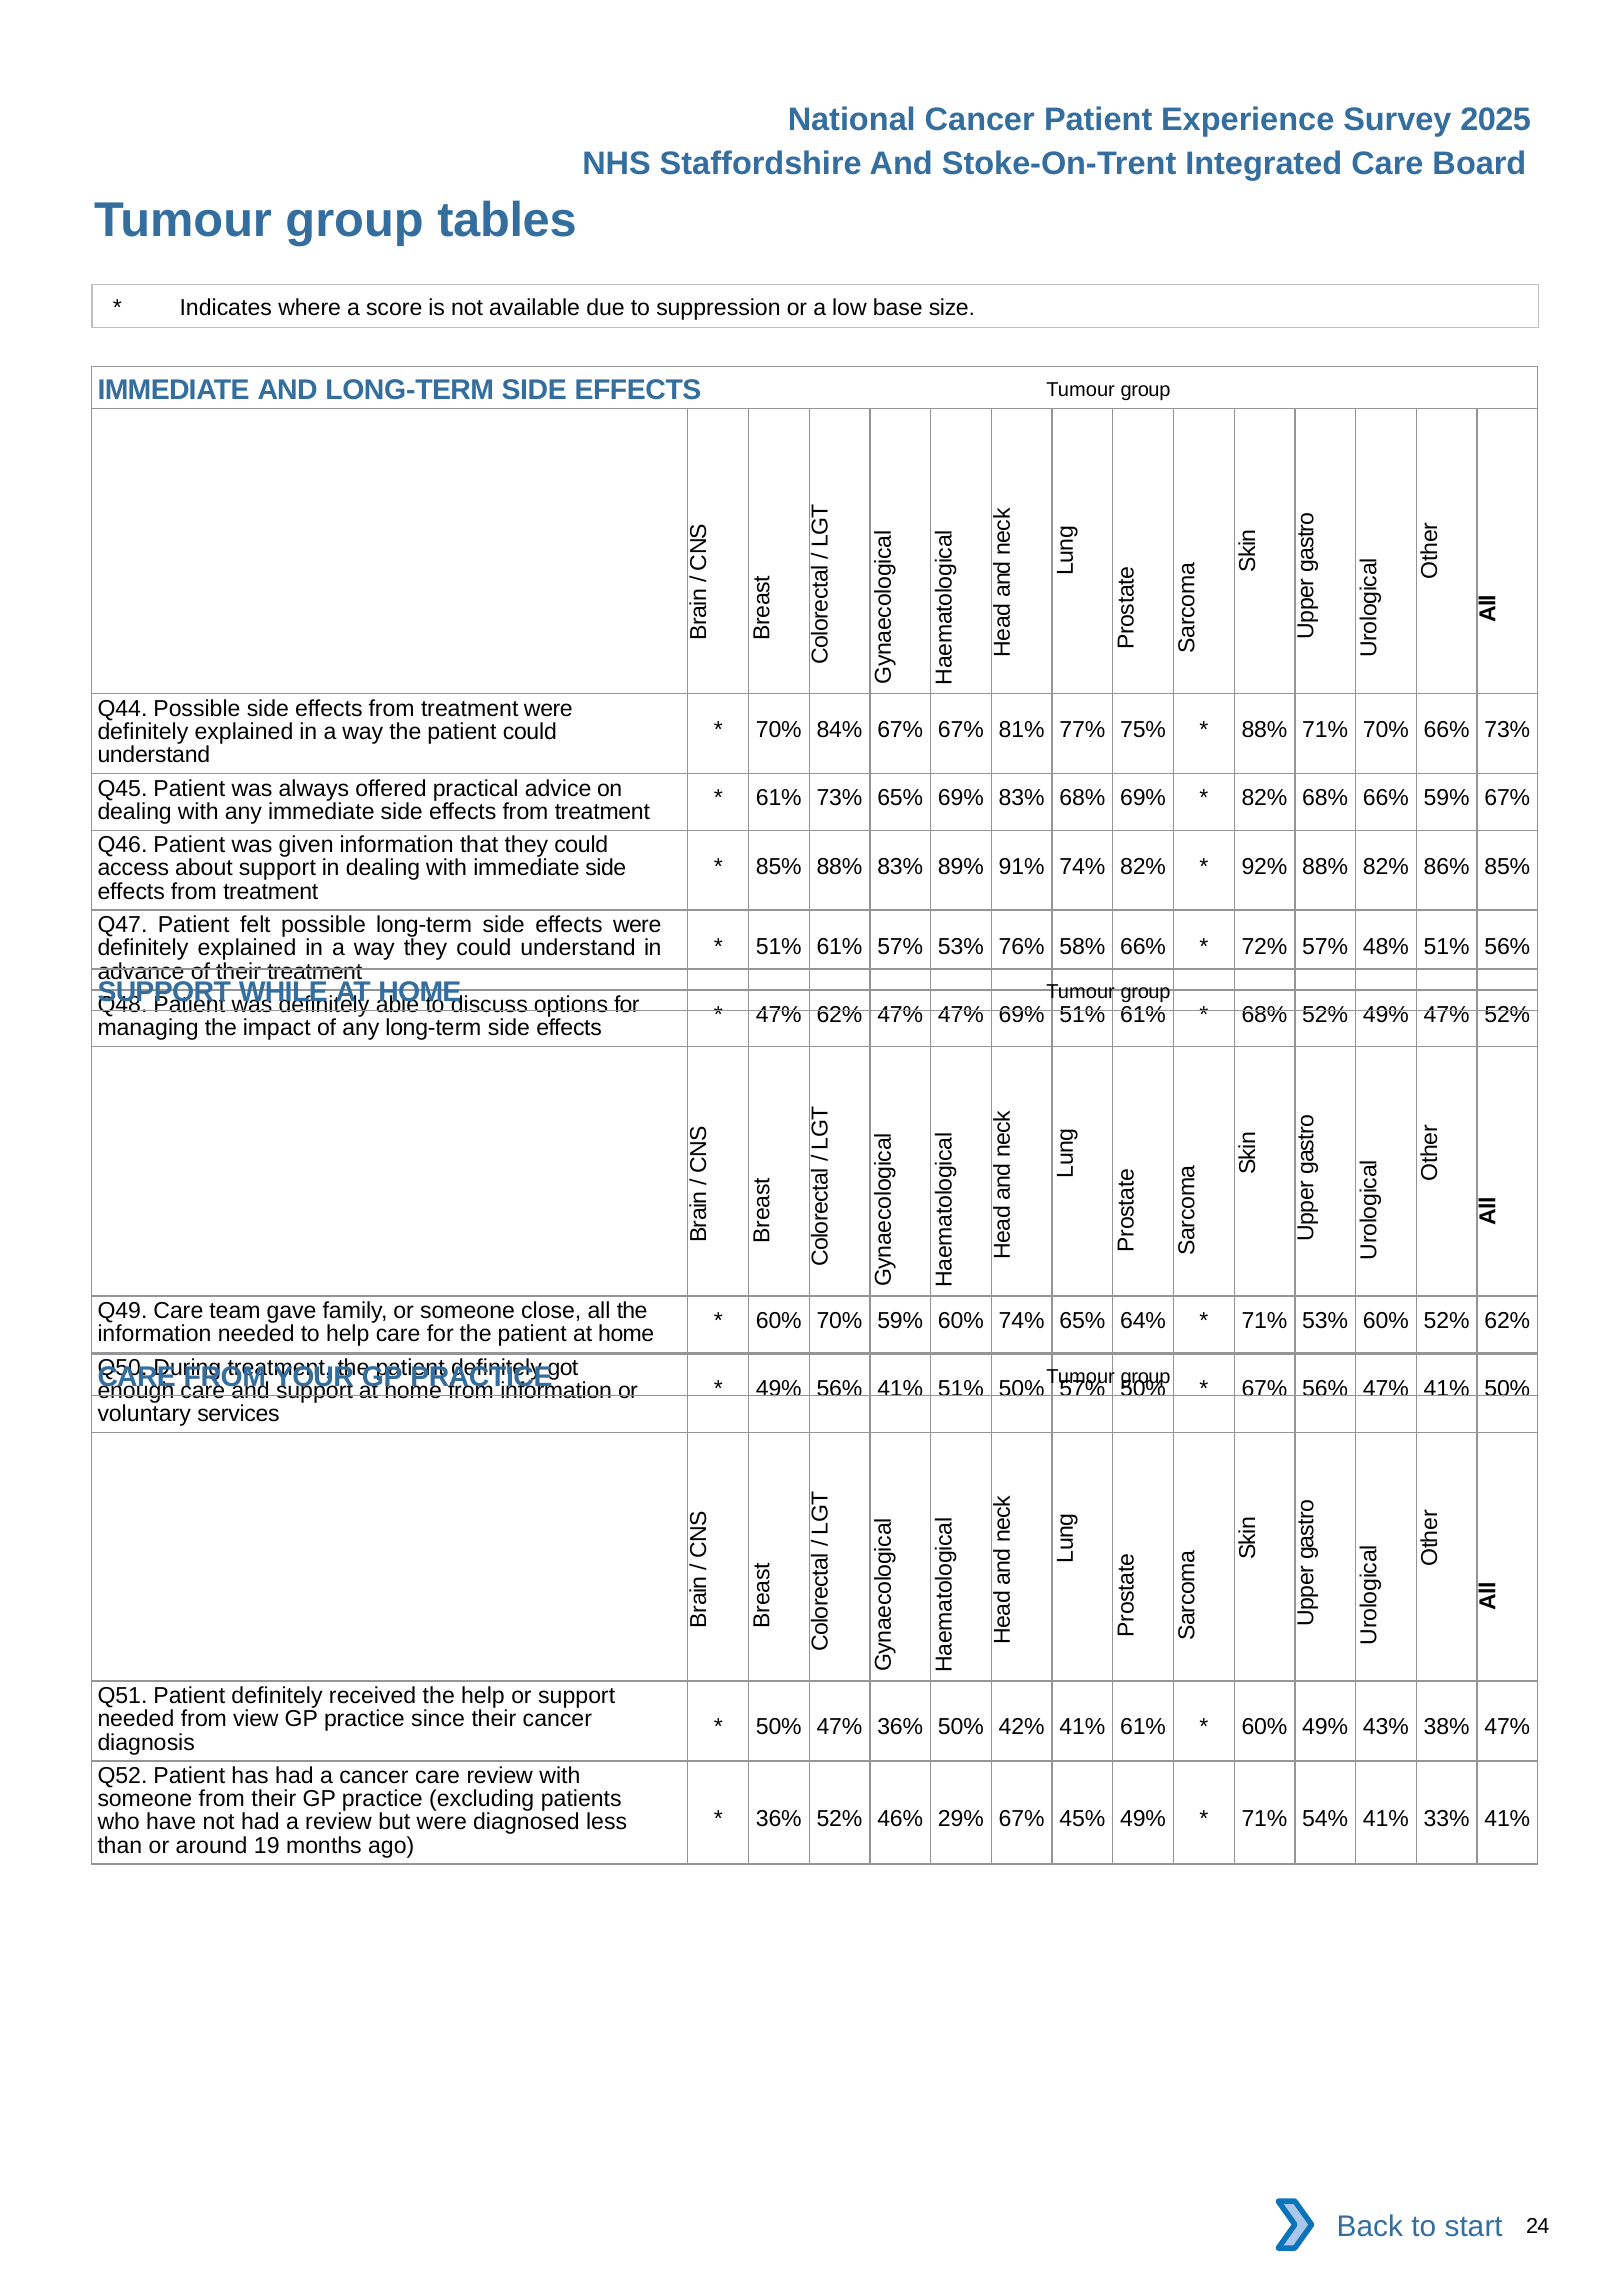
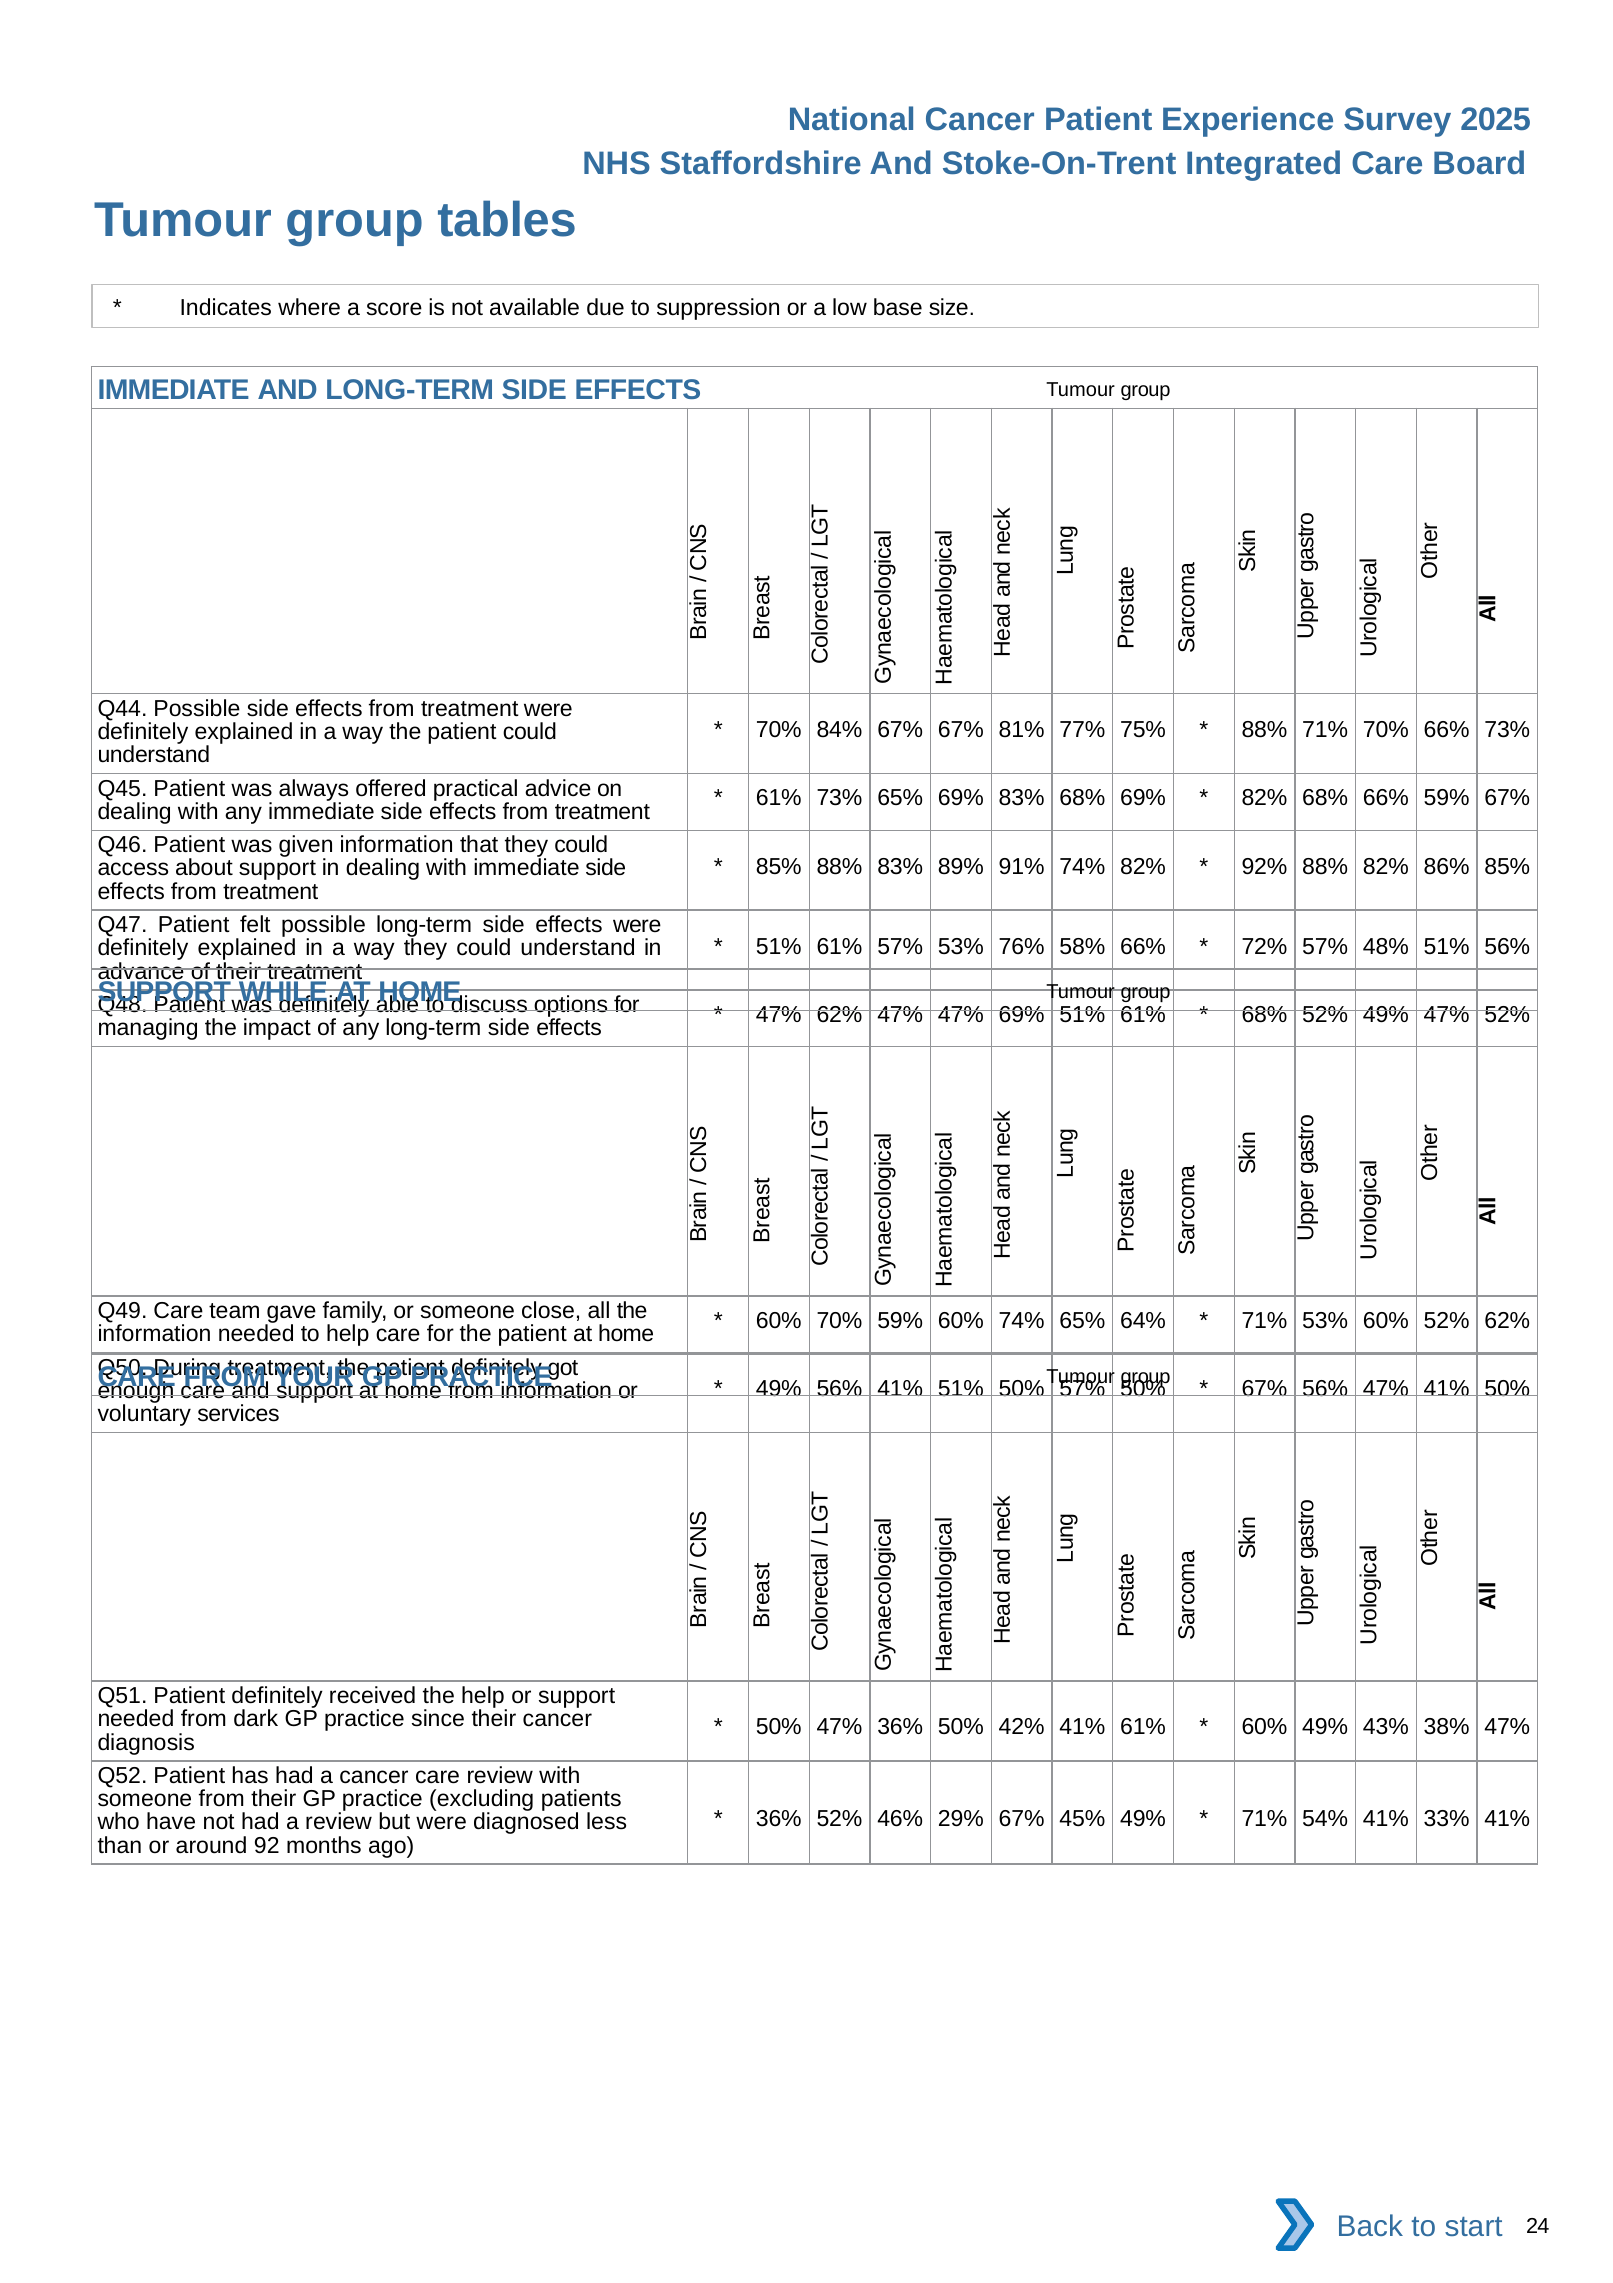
view: view -> dark (256, 1719)
19: 19 -> 92 (267, 1845)
